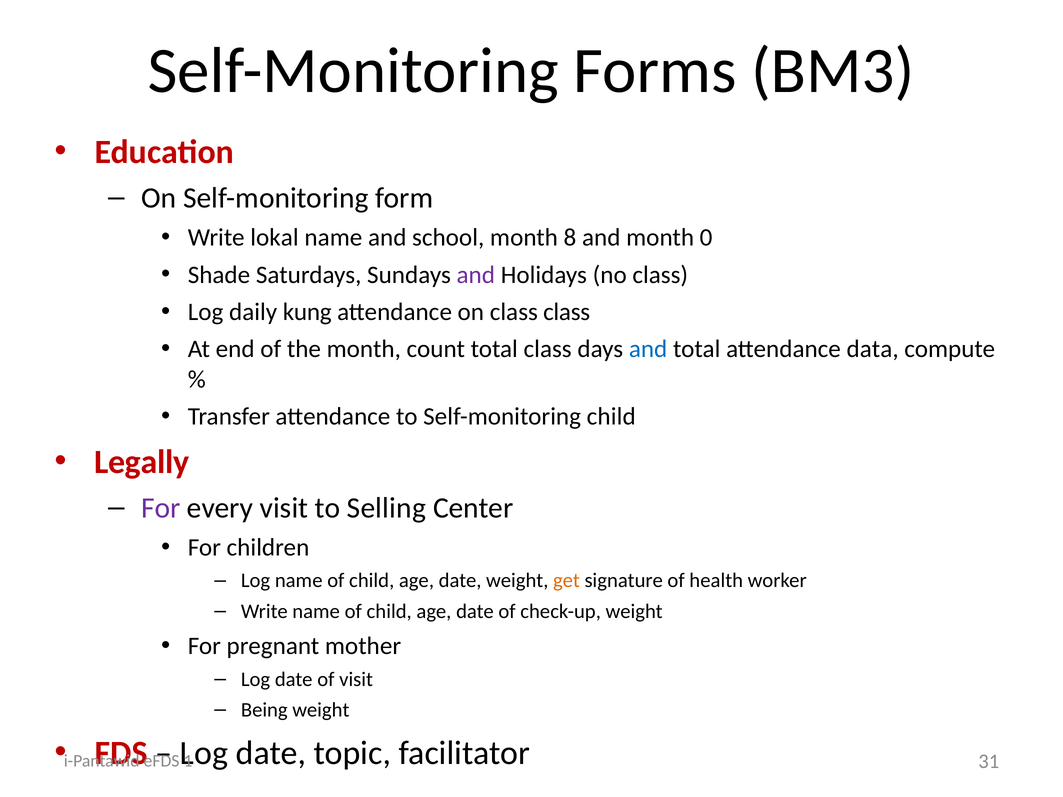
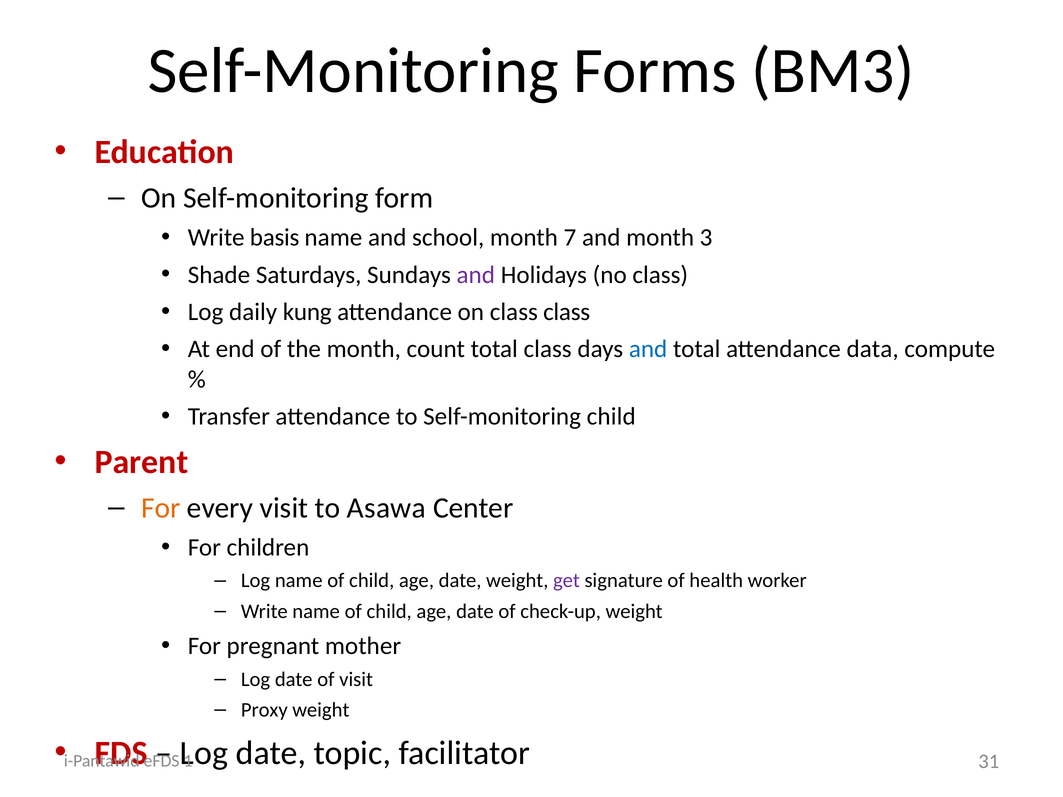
lokal: lokal -> basis (275, 238)
8: 8 -> 7 (570, 238)
0: 0 -> 3 (706, 238)
Legally: Legally -> Parent (142, 462)
For colour: purple -> orange (161, 508)
Selling: Selling -> Asawa (386, 508)
get colour: orange -> purple (566, 581)
Being: Being -> Proxy (264, 710)
